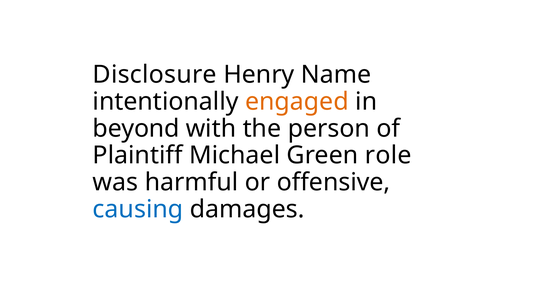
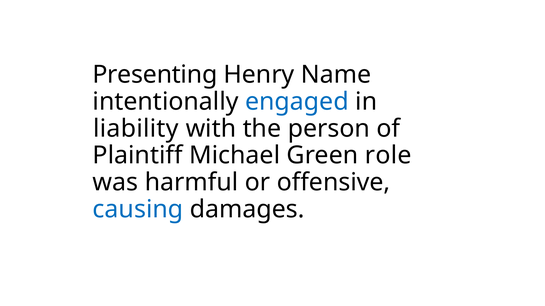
Disclosure: Disclosure -> Presenting (155, 75)
engaged colour: orange -> blue (297, 102)
beyond: beyond -> liability (136, 129)
